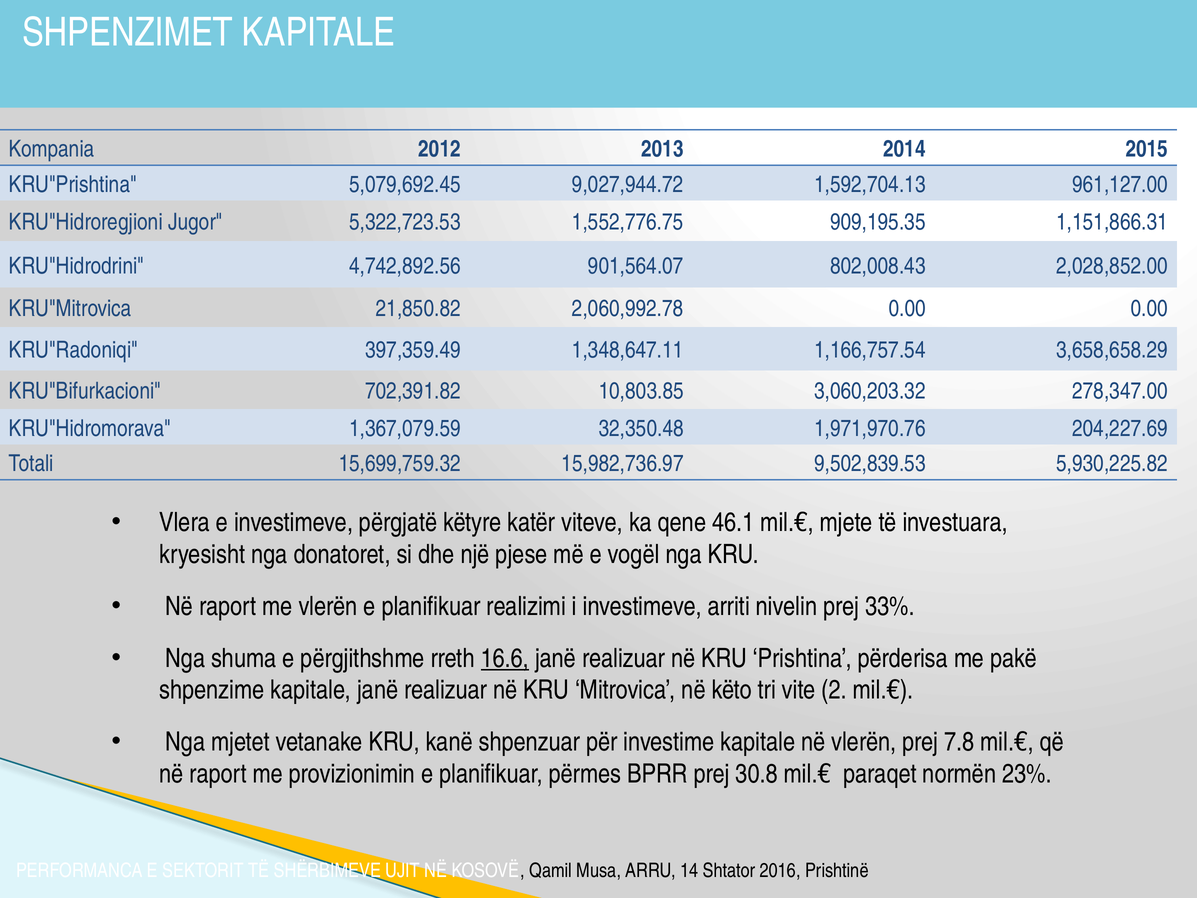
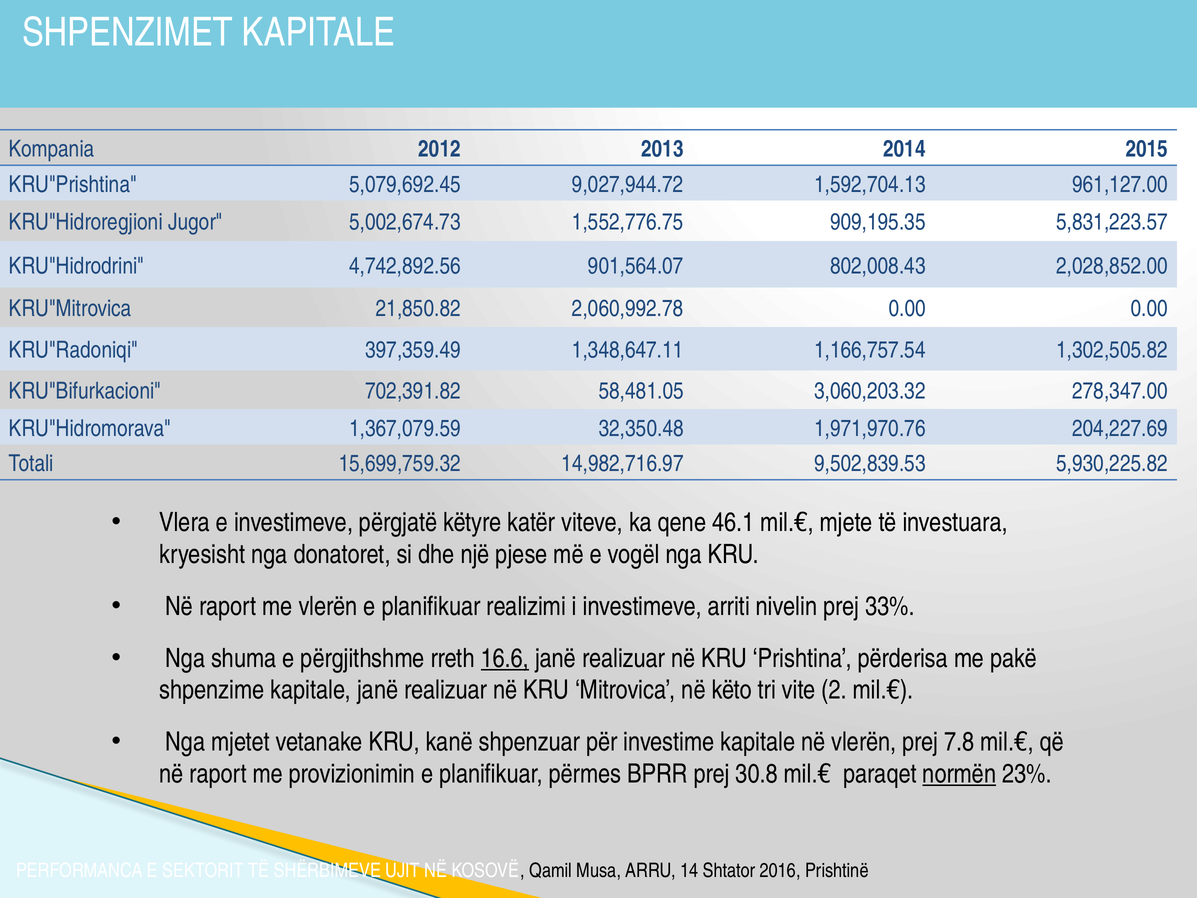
5,322,723.53: 5,322,723.53 -> 5,002,674.73 (405, 222)
1,151,866.31: 1,151,866.31 -> 5,831,223.57 (1112, 222)
3,658,658.29: 3,658,658.29 -> 1,302,505.82 (1112, 350)
10,803.85: 10,803.85 -> 58,481.05 (641, 391)
15,982,736.97: 15,982,736.97 -> 14,982,716.97 (623, 464)
normën underline: none -> present (959, 774)
